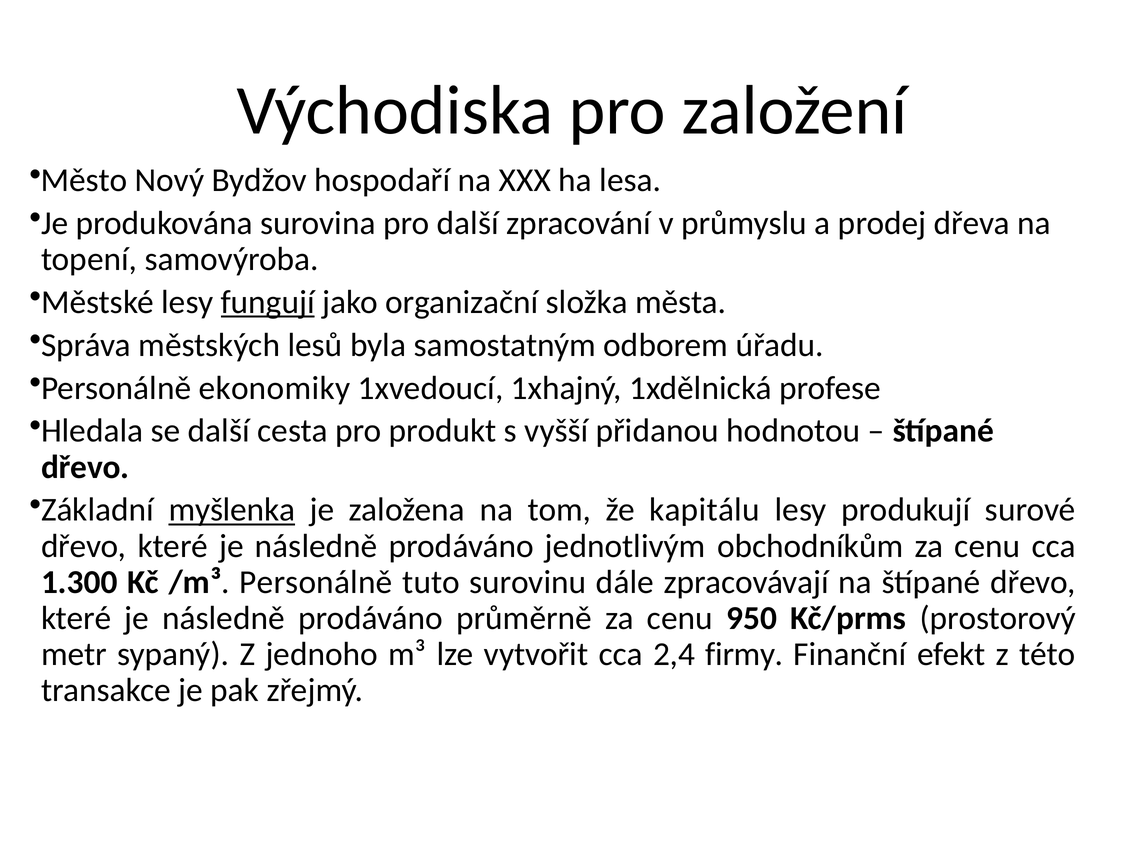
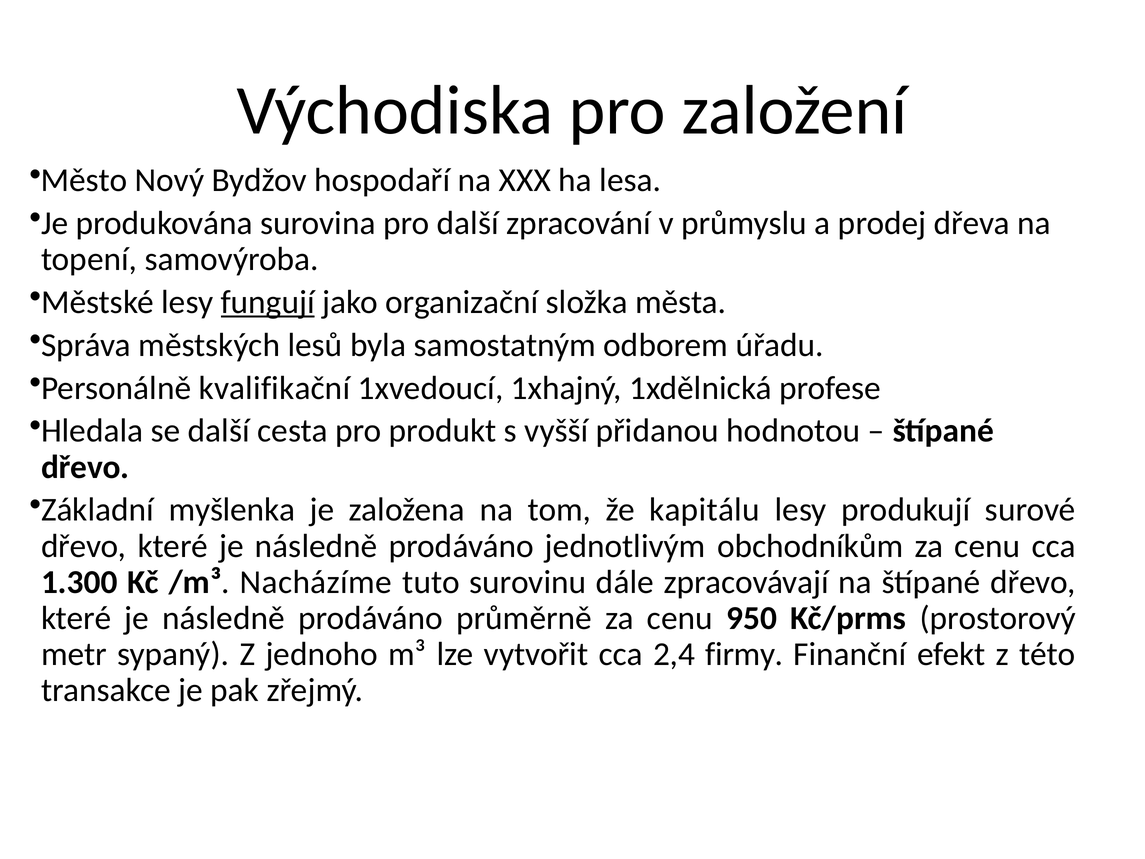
ekonomiky: ekonomiky -> kvalifikační (274, 388)
myšlenka underline: present -> none (232, 510)
/m³ Personálně: Personálně -> Nacházíme (316, 582)
